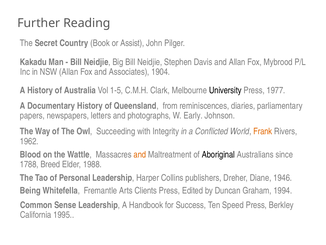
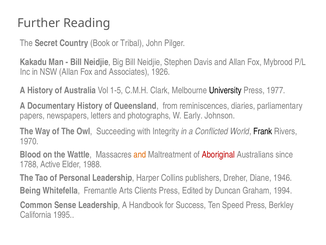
Assist: Assist -> Tribal (132, 43)
1904: 1904 -> 1926 (161, 72)
Frank colour: orange -> black (263, 131)
1962: 1962 -> 1970 (29, 141)
Aboriginal colour: black -> red (218, 154)
Breed: Breed -> Active (50, 164)
